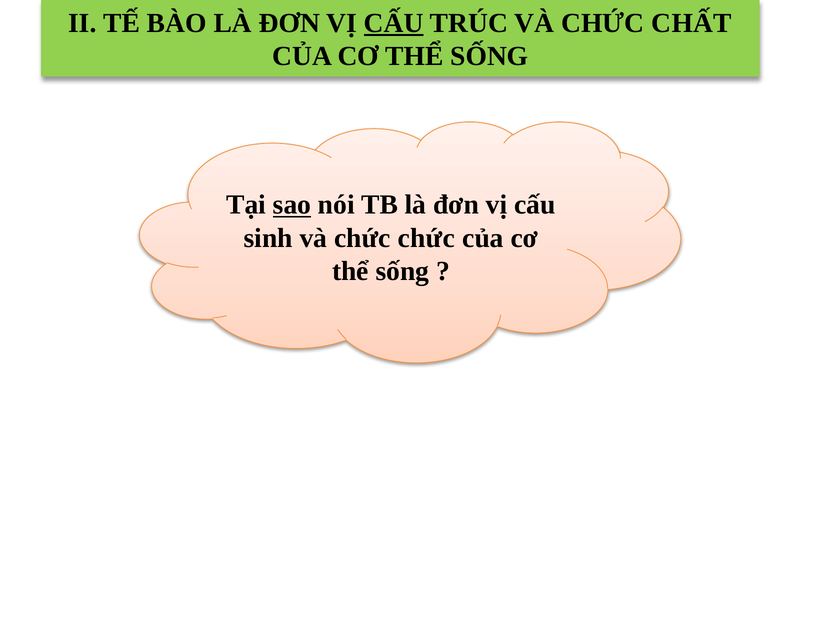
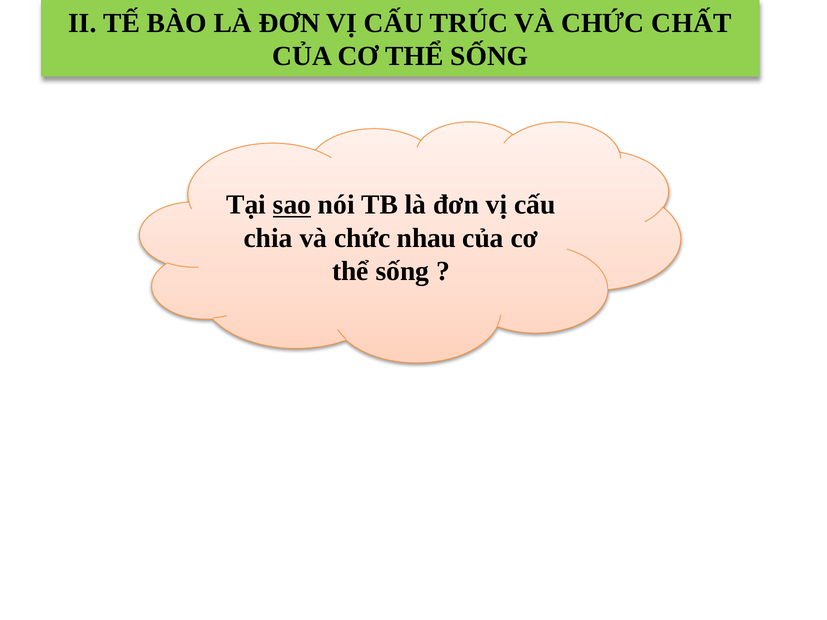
CẤU underline: present -> none (394, 23)
sinh: sinh -> chia (268, 238)
chức chức: chức -> nhau (426, 238)
